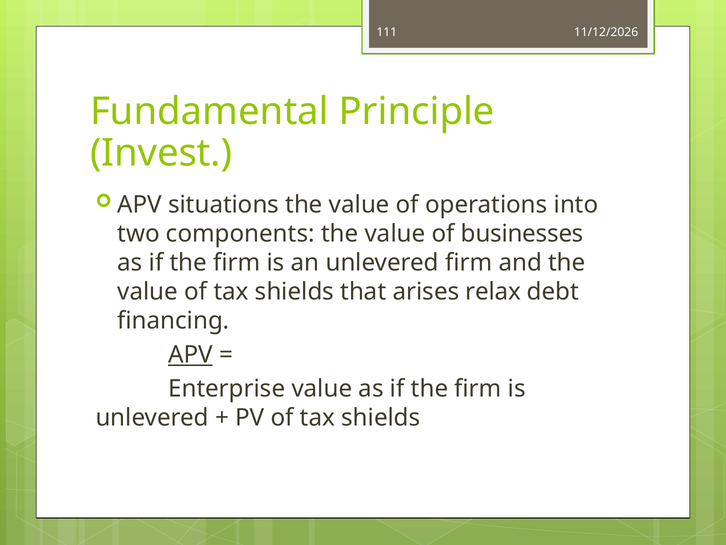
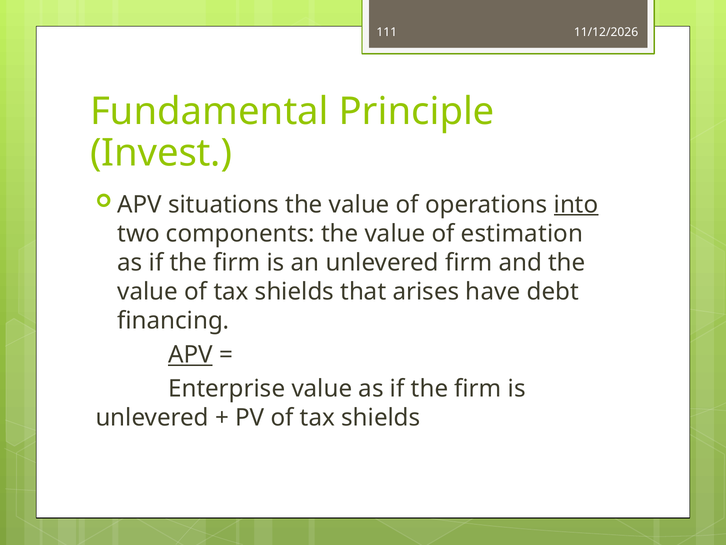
into underline: none -> present (576, 204)
businesses: businesses -> estimation (522, 233)
relax: relax -> have (493, 291)
